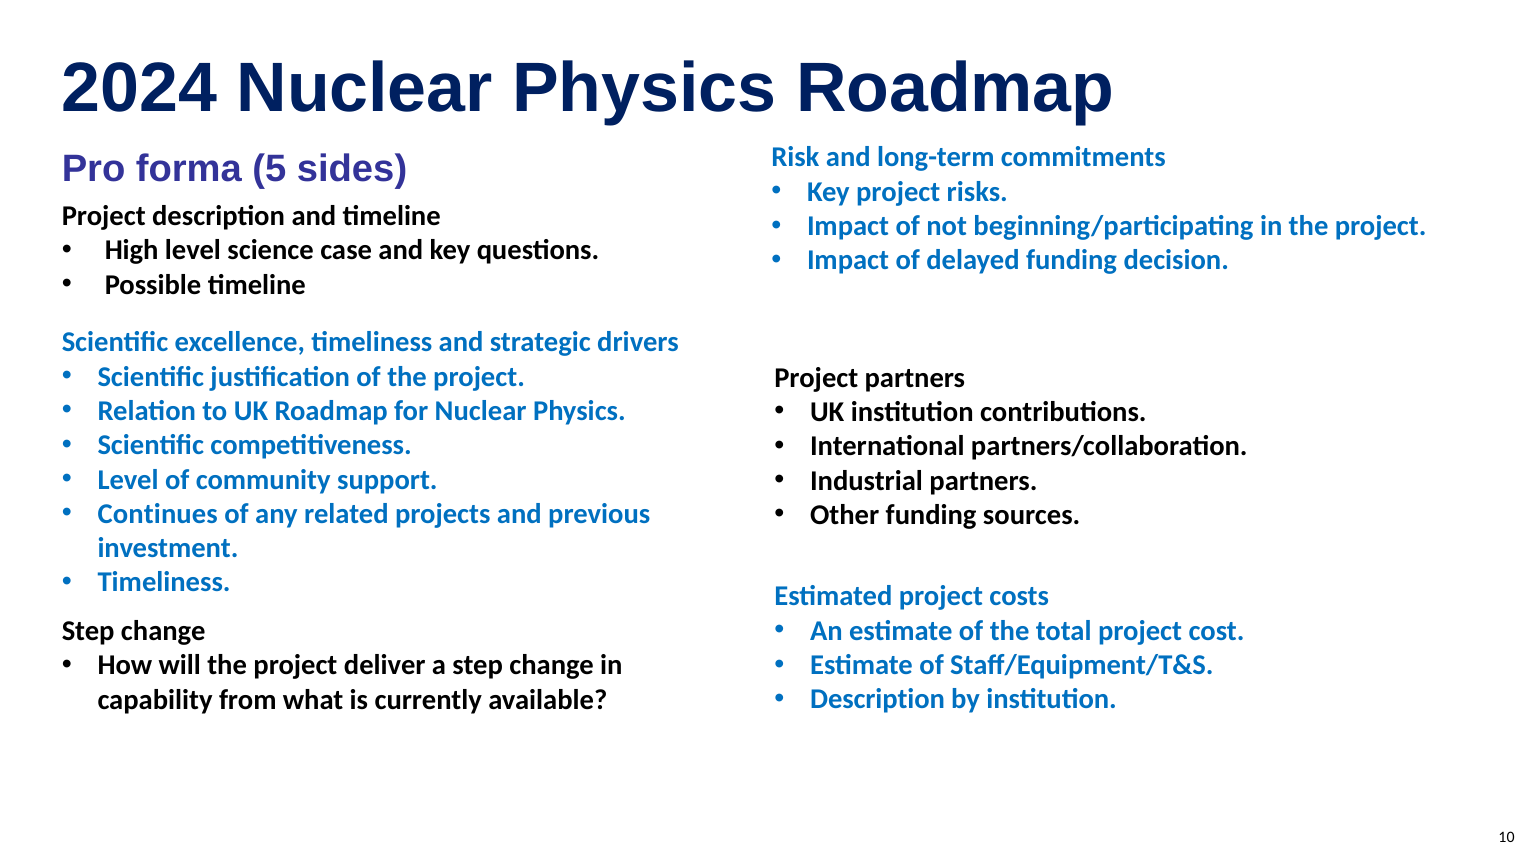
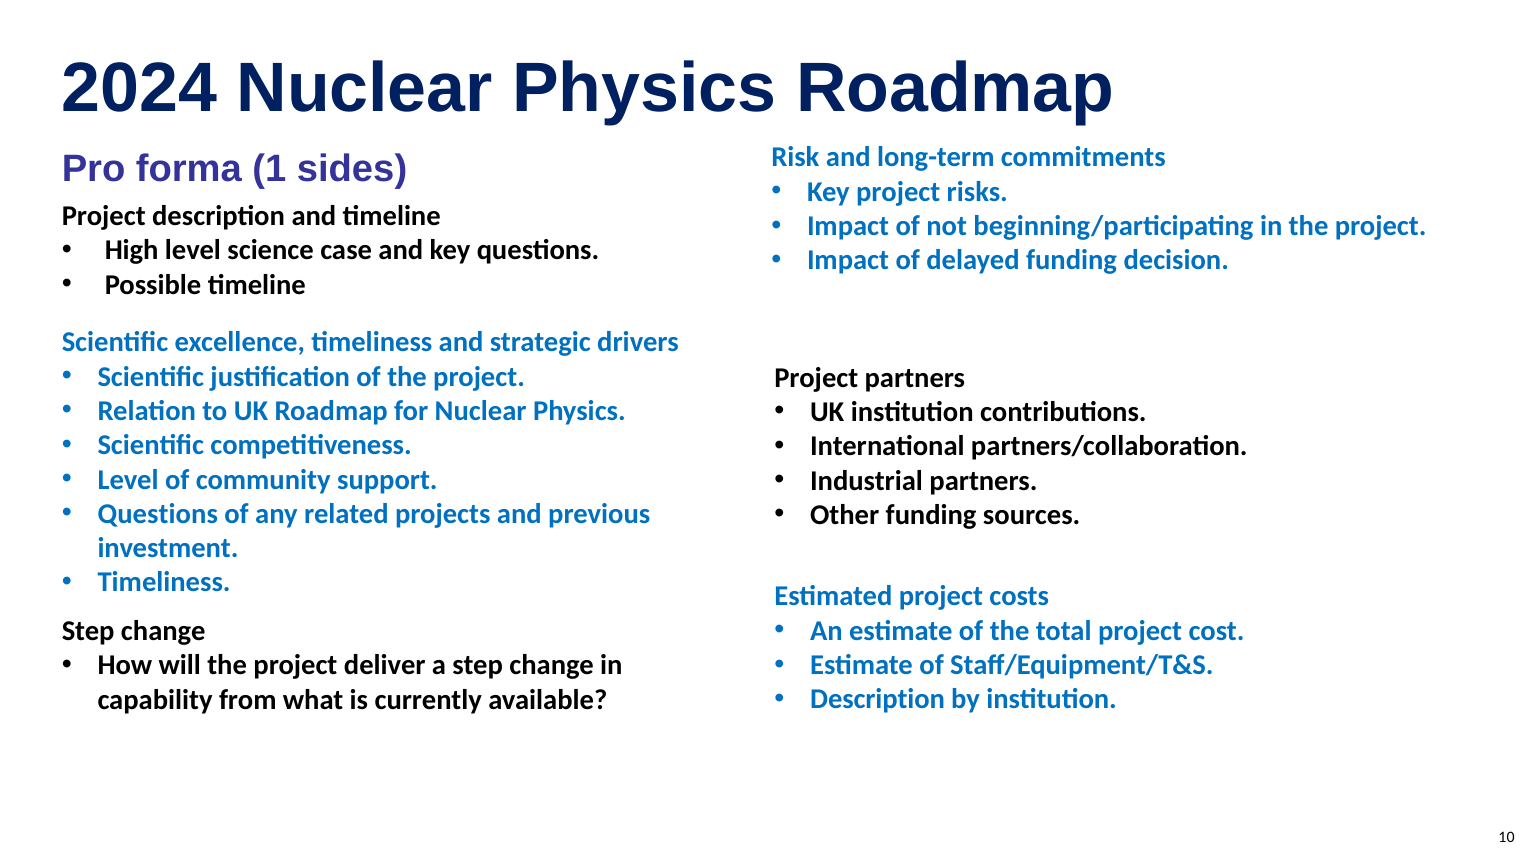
5: 5 -> 1 (269, 169)
Continues: Continues -> Questions (158, 514)
